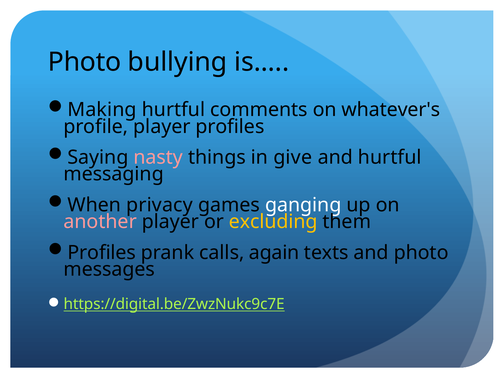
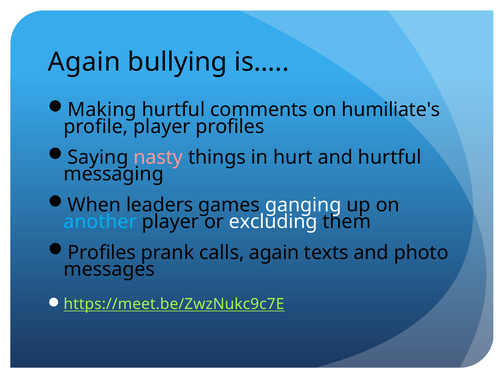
Photo: Photo -> Again (84, 62)
whatever's: whatever's -> humiliate's (391, 110)
give: give -> hurt (293, 157)
privacy: privacy -> leaders (160, 205)
another colour: pink -> light blue (100, 222)
excluding colour: yellow -> white (273, 222)
https://digital.be/ZwzNukc9c7E: https://digital.be/ZwzNukc9c7E -> https://meet.be/ZwzNukc9c7E (174, 304)
